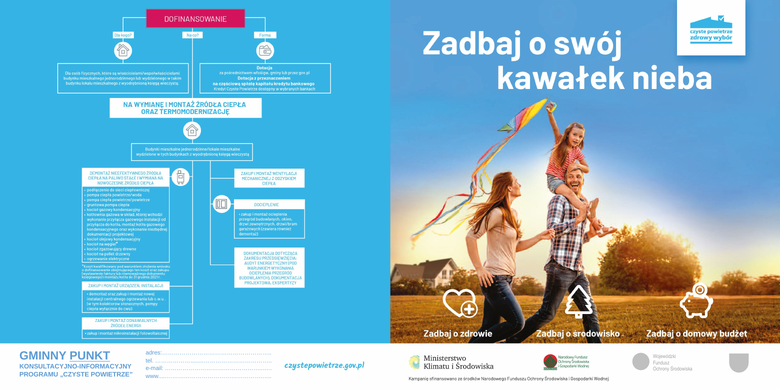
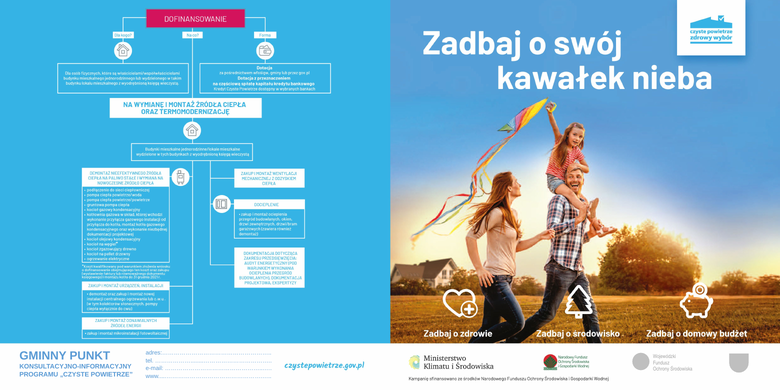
PUNKT underline: present -> none (90, 356)
